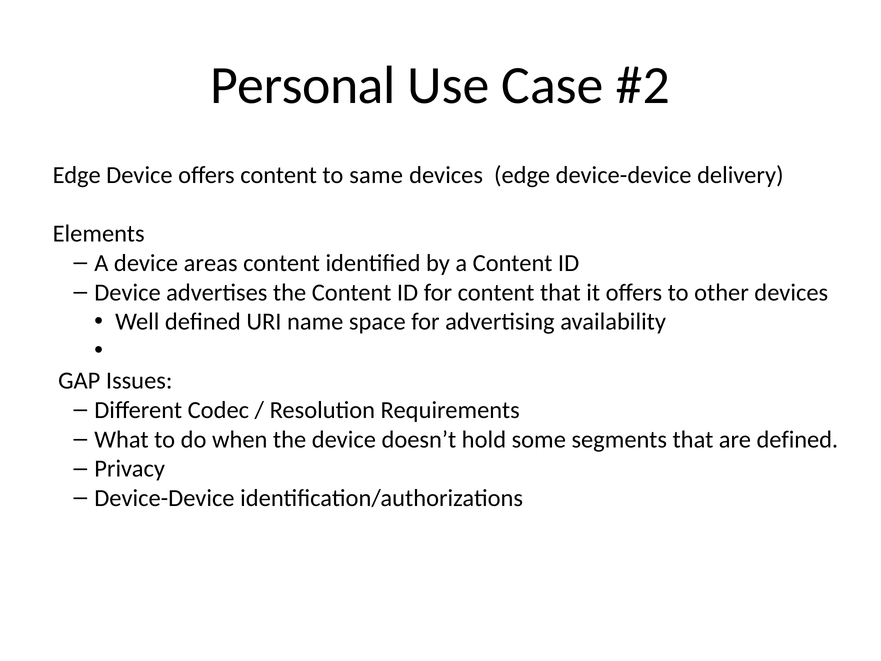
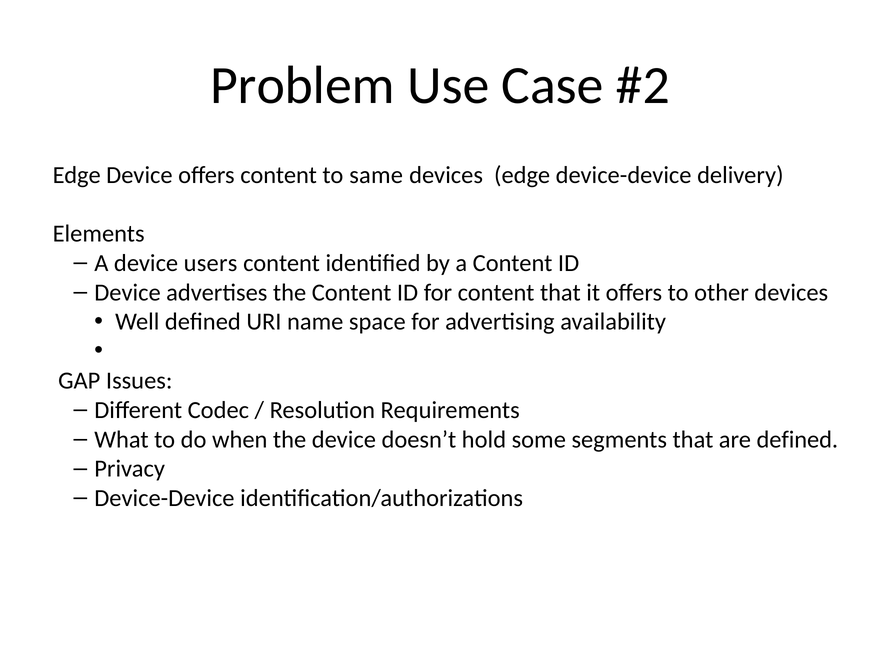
Personal: Personal -> Problem (303, 85)
areas: areas -> users (211, 263)
